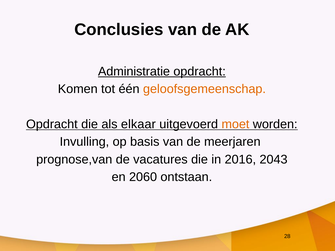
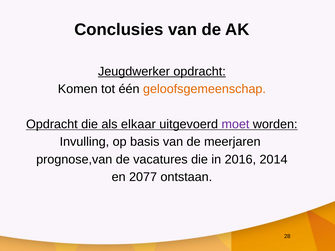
Administratie: Administratie -> Jeugdwerker (134, 72)
moet colour: orange -> purple (235, 124)
2043: 2043 -> 2014 (274, 160)
2060: 2060 -> 2077 (143, 177)
